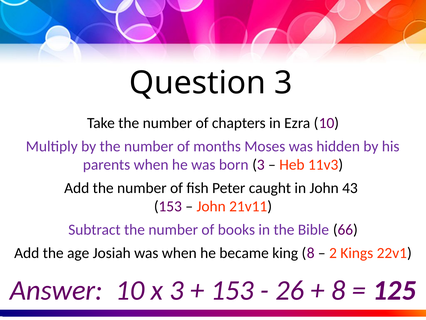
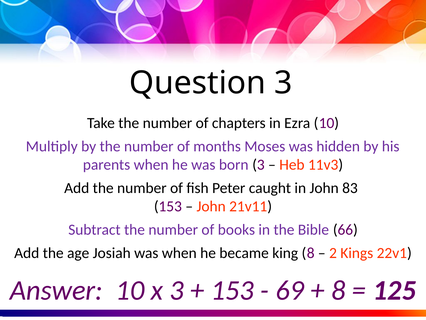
43: 43 -> 83 (350, 188)
26: 26 -> 69 (290, 290)
